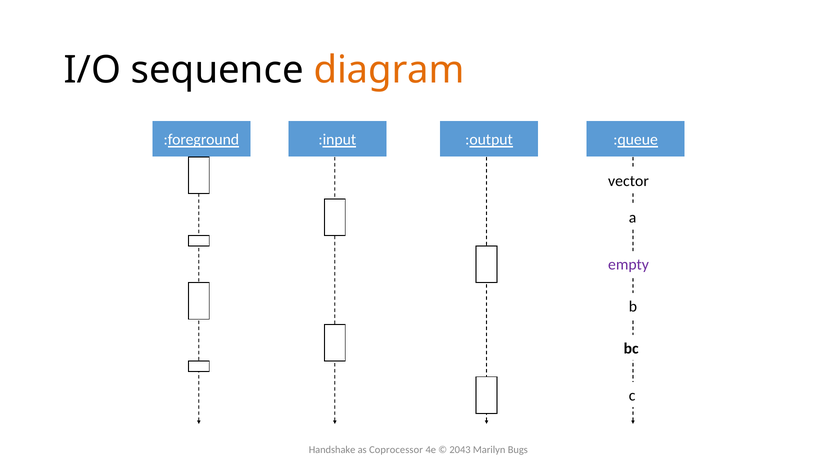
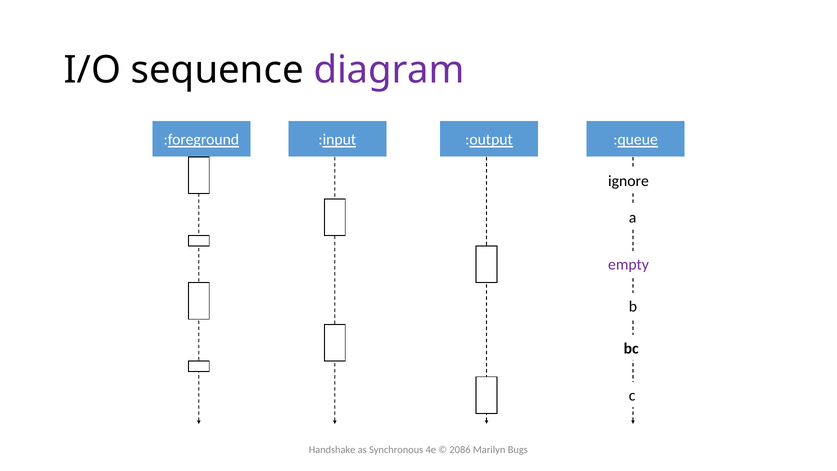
diagram colour: orange -> purple (389, 70)
vector: vector -> ignore (629, 181)
Coprocessor: Coprocessor -> Synchronous (396, 450)
2043: 2043 -> 2086 (460, 450)
